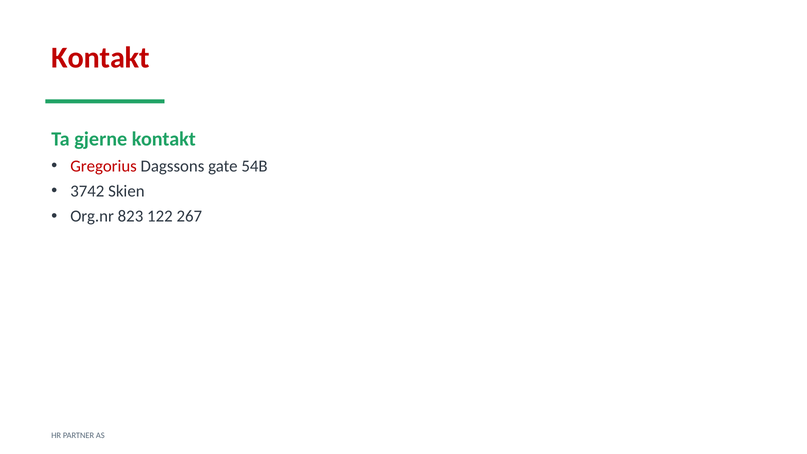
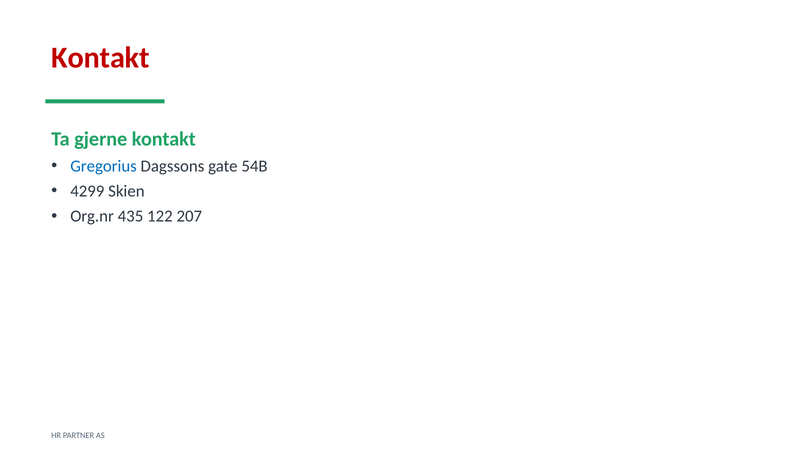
Gregorius colour: red -> blue (104, 166)
3742: 3742 -> 4299 (87, 191)
823: 823 -> 435 (130, 216)
267: 267 -> 207 (189, 216)
